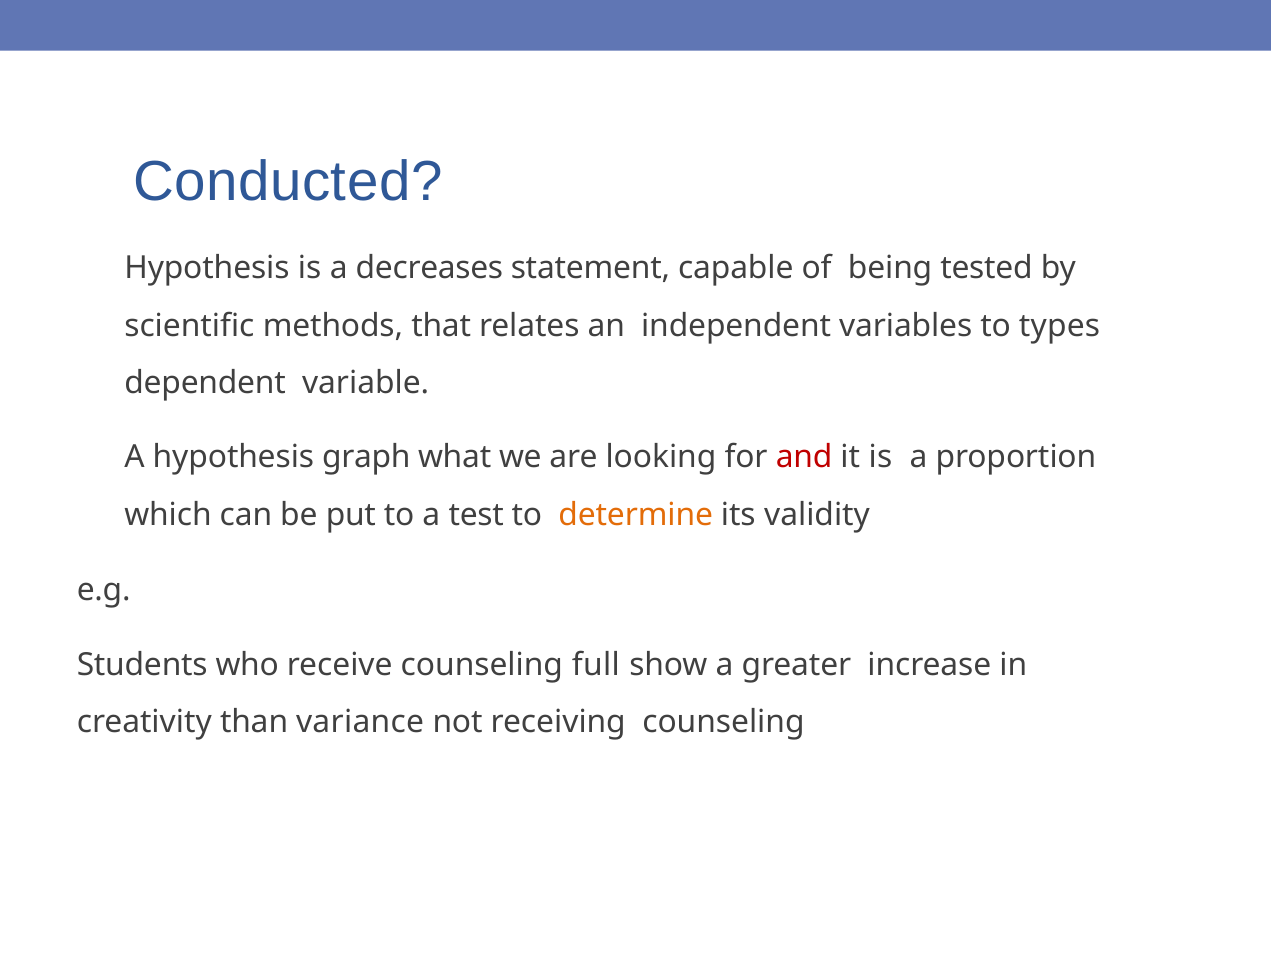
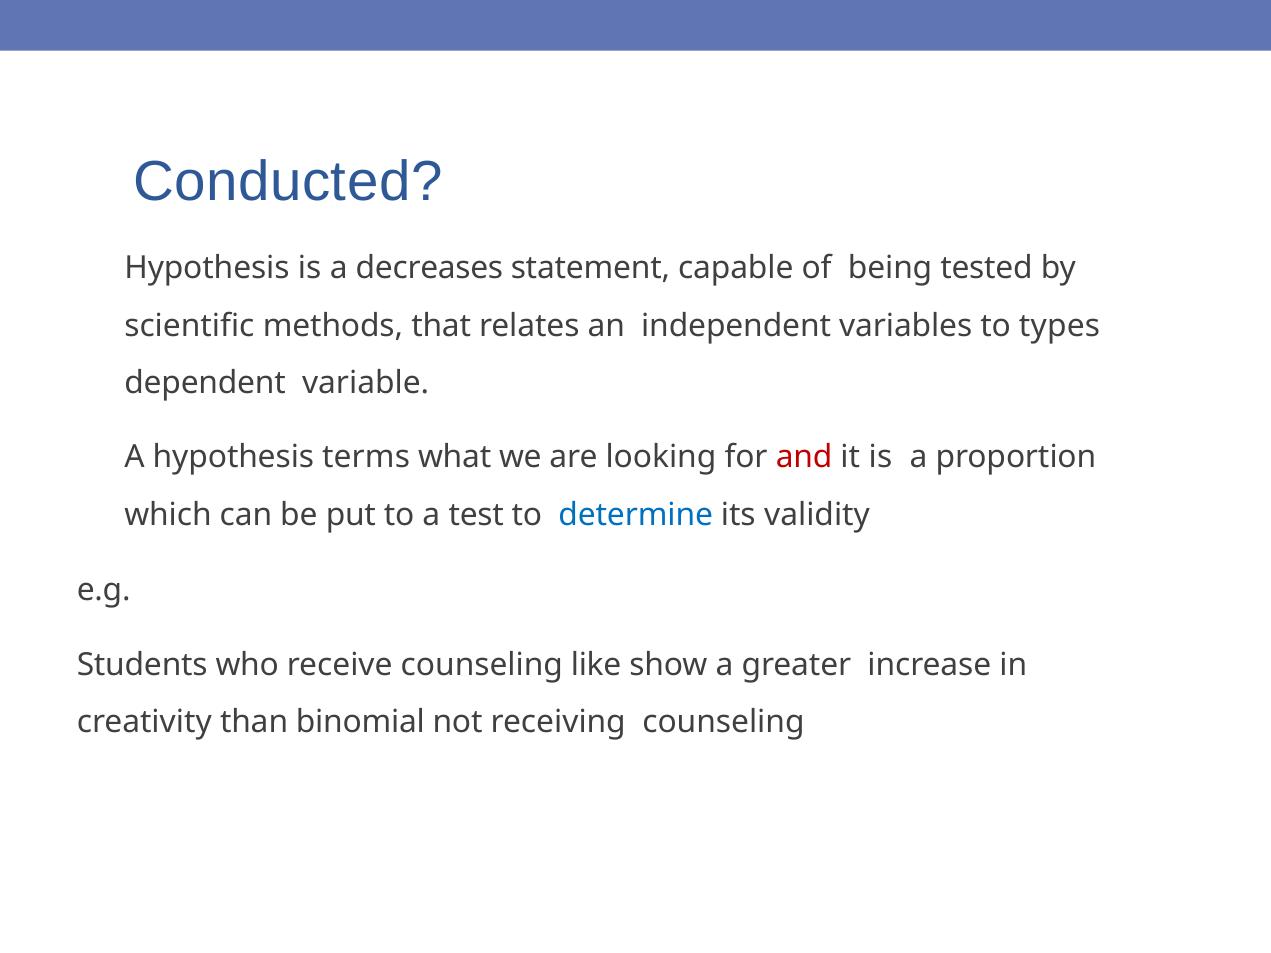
graph: graph -> terms (366, 458)
determine colour: orange -> blue (636, 515)
full: full -> like (596, 665)
variance: variance -> binomial (360, 722)
